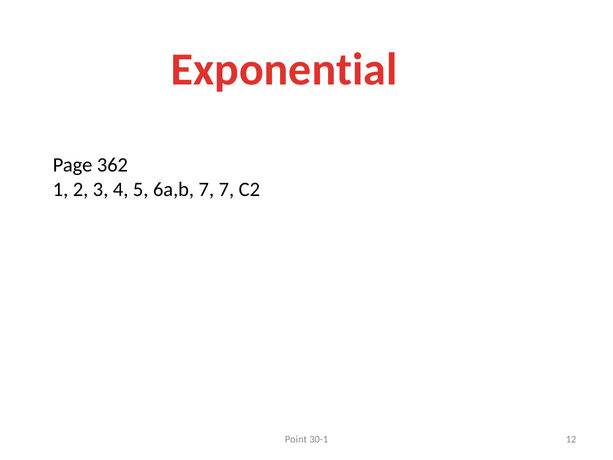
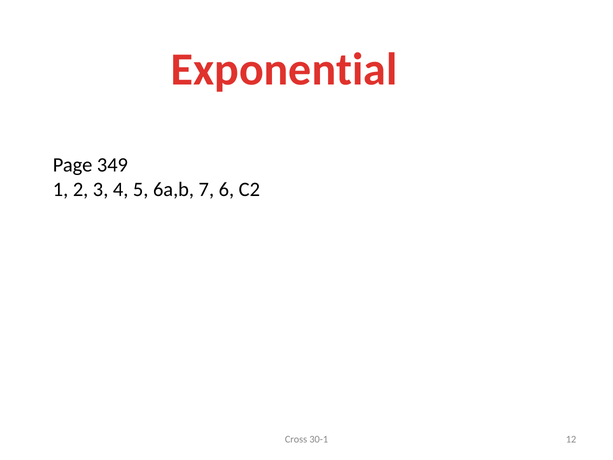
362: 362 -> 349 (112, 165)
7 7: 7 -> 6 (226, 189)
Point: Point -> Cross (296, 439)
